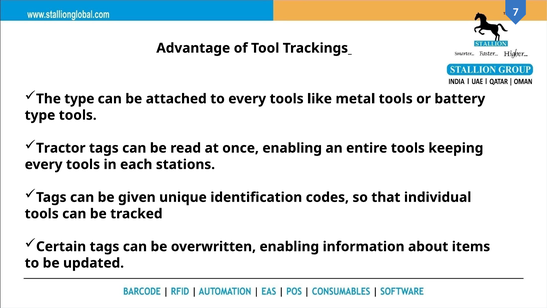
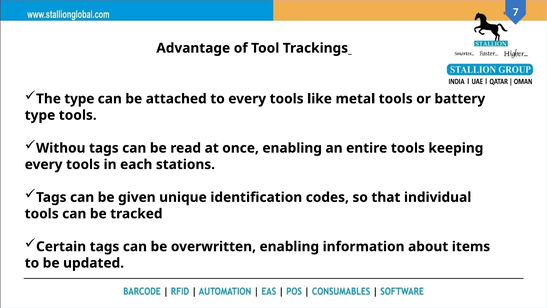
Tractor: Tractor -> Withou (61, 148)
